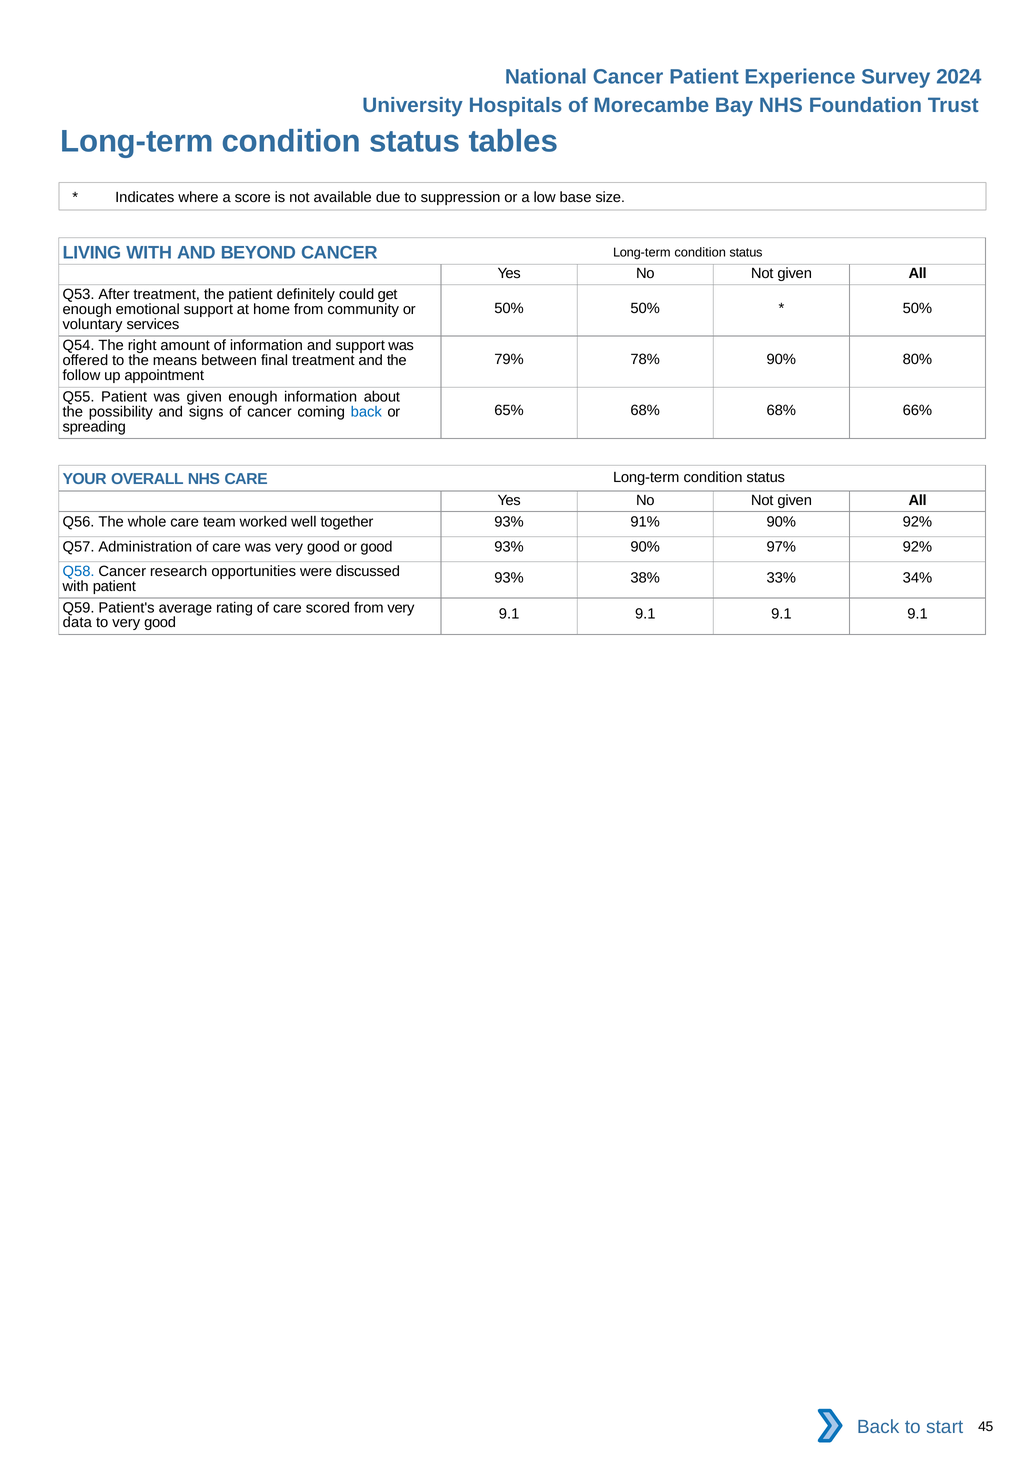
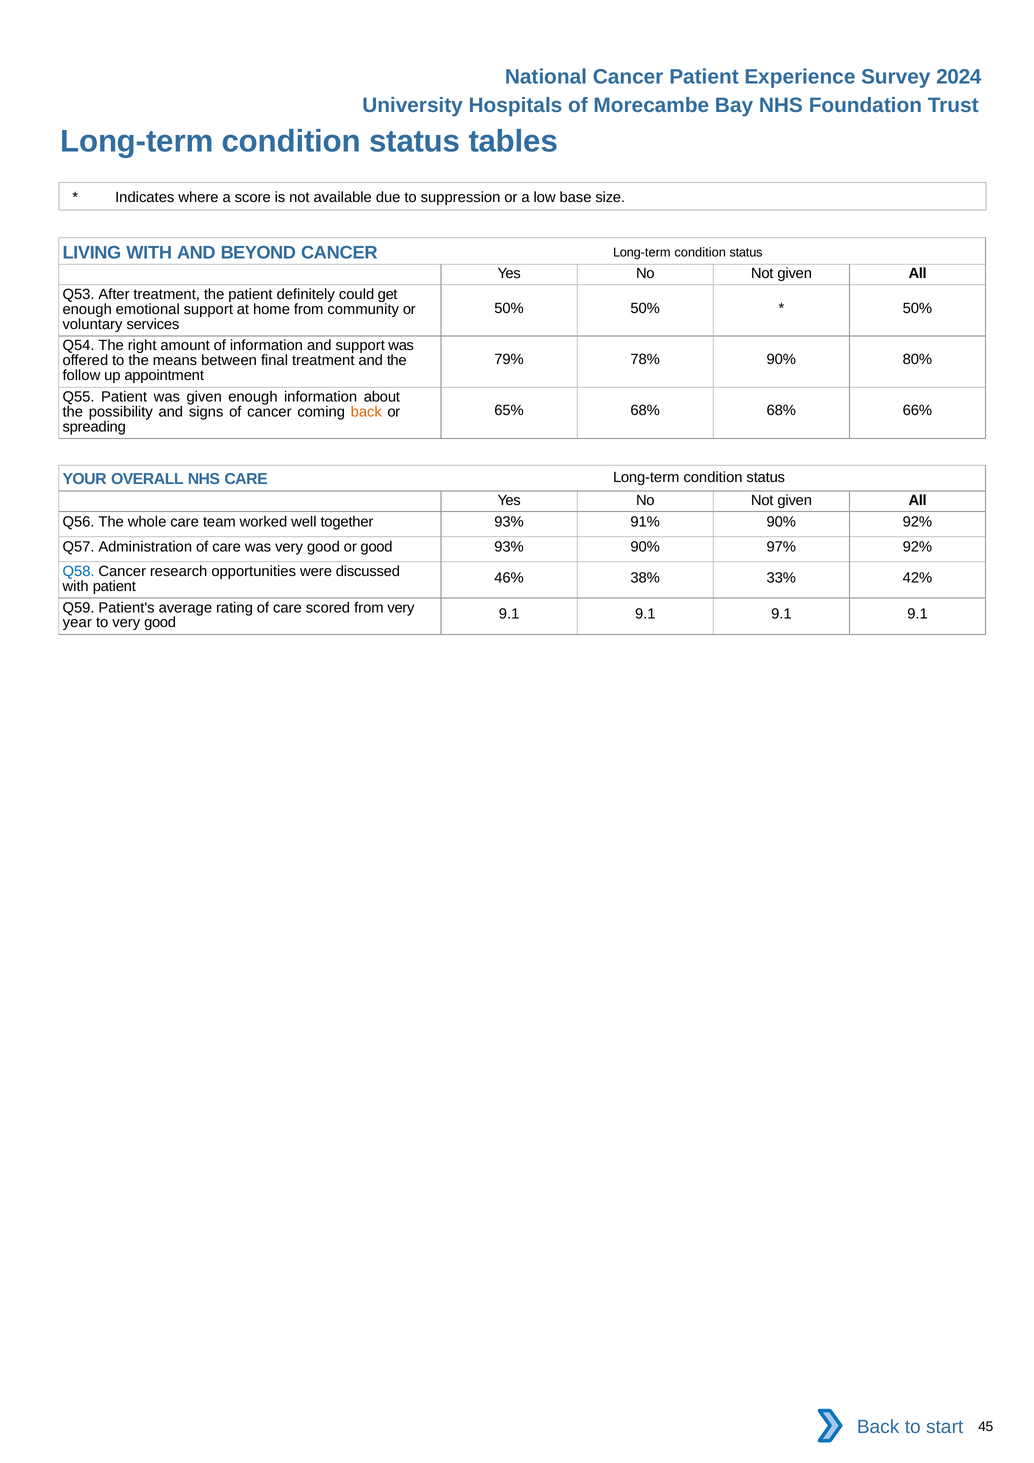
back colour: blue -> orange (366, 412)
93%: 93% -> 46% (509, 578)
34%: 34% -> 42% (917, 578)
data: data -> year (77, 623)
